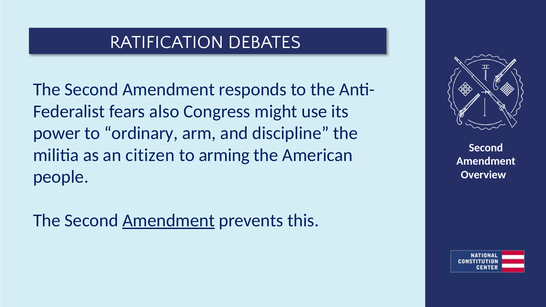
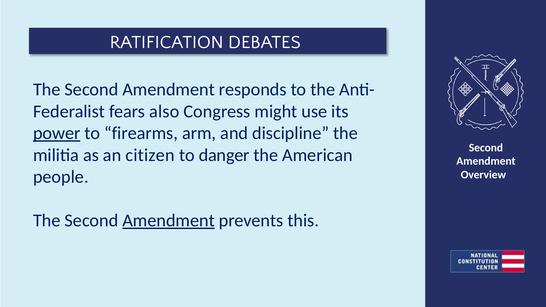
power underline: none -> present (57, 133)
ordinary: ordinary -> firearms (141, 133)
arming: arming -> danger (224, 155)
